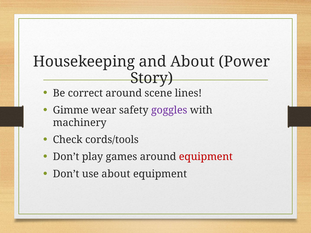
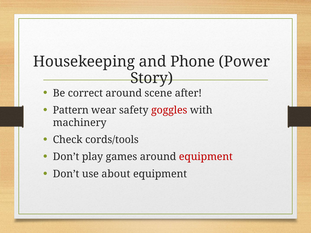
and About: About -> Phone (193, 62)
lines: lines -> after (188, 93)
Gimme: Gimme -> Pattern (71, 110)
goggles colour: purple -> red (169, 110)
